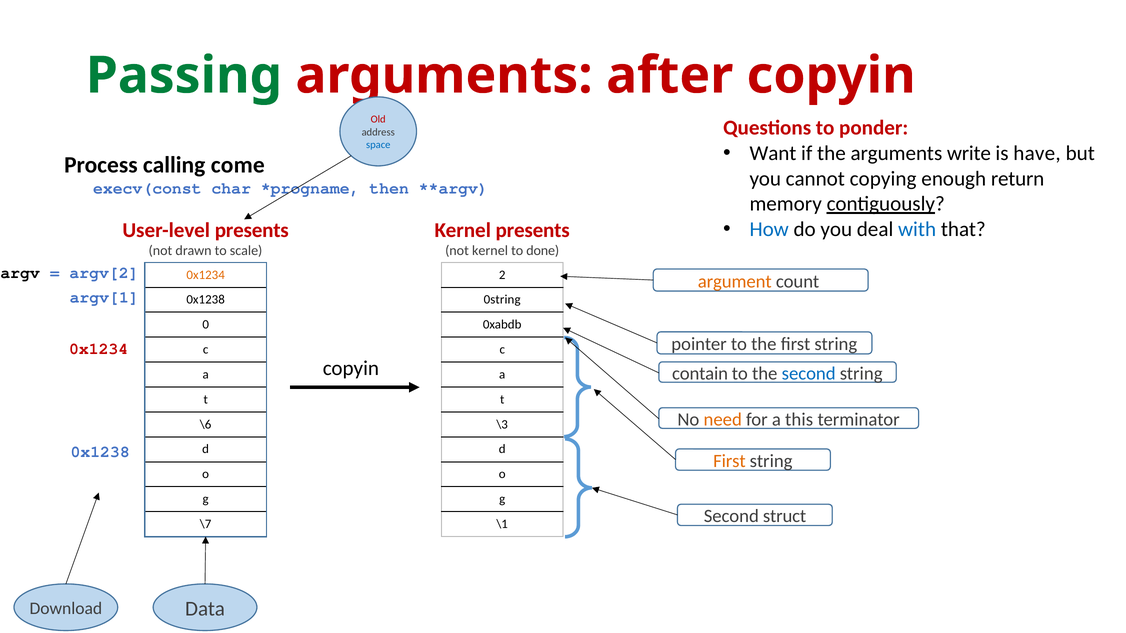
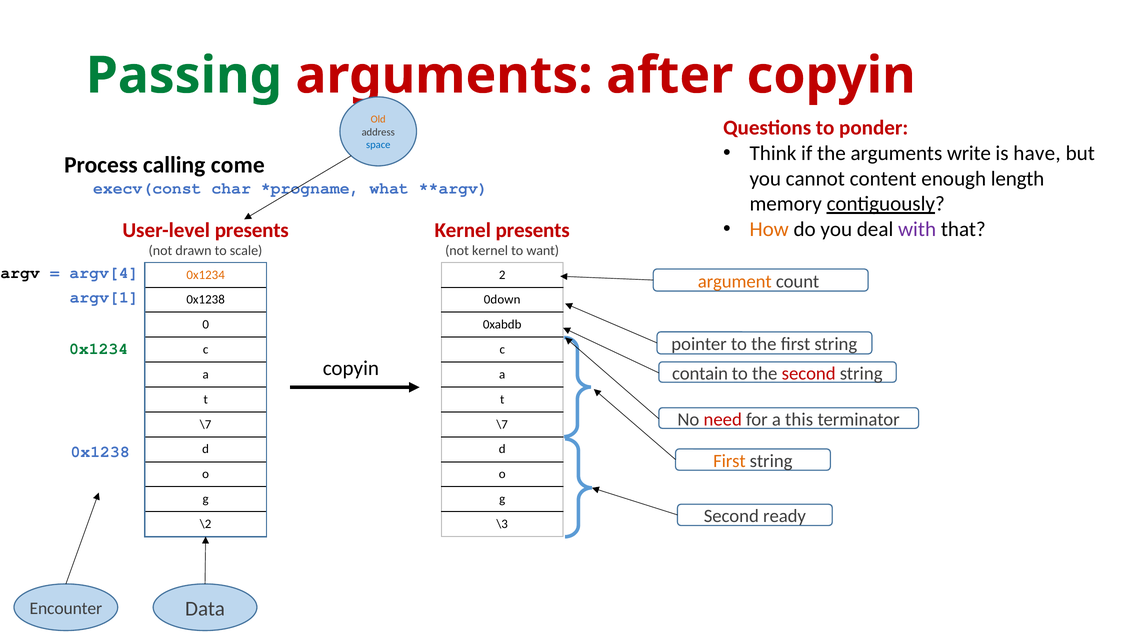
Old colour: red -> orange (378, 119)
Want: Want -> Think (773, 153)
copying: copying -> content (883, 179)
return: return -> length (1018, 179)
then: then -> what (389, 188)
How colour: blue -> orange (769, 229)
with colour: blue -> purple (917, 229)
done: done -> want (543, 251)
argv[2: argv[2 -> argv[4 (104, 273)
0string: 0string -> 0down (502, 300)
0x1234 colour: red -> green (99, 349)
second colour: blue -> red (809, 374)
need colour: orange -> red (723, 420)
\6: \6 -> \7 (206, 425)
\3: \3 -> \7 (502, 425)
struct: struct -> ready (785, 516)
\7: \7 -> \2 (206, 524)
\1: \1 -> \3 (502, 524)
Download: Download -> Encounter (66, 609)
